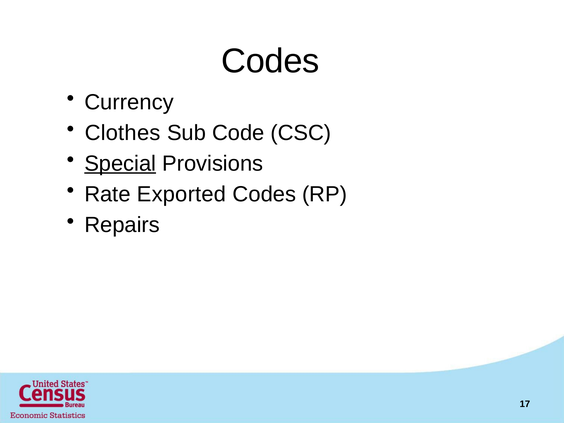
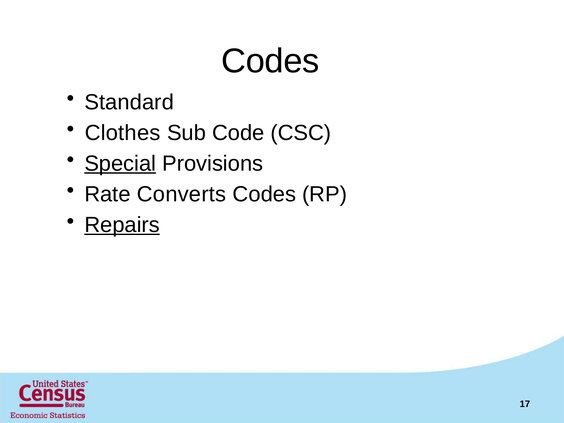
Currency: Currency -> Standard (129, 102)
Exported: Exported -> Converts (182, 194)
Repairs underline: none -> present (122, 225)
